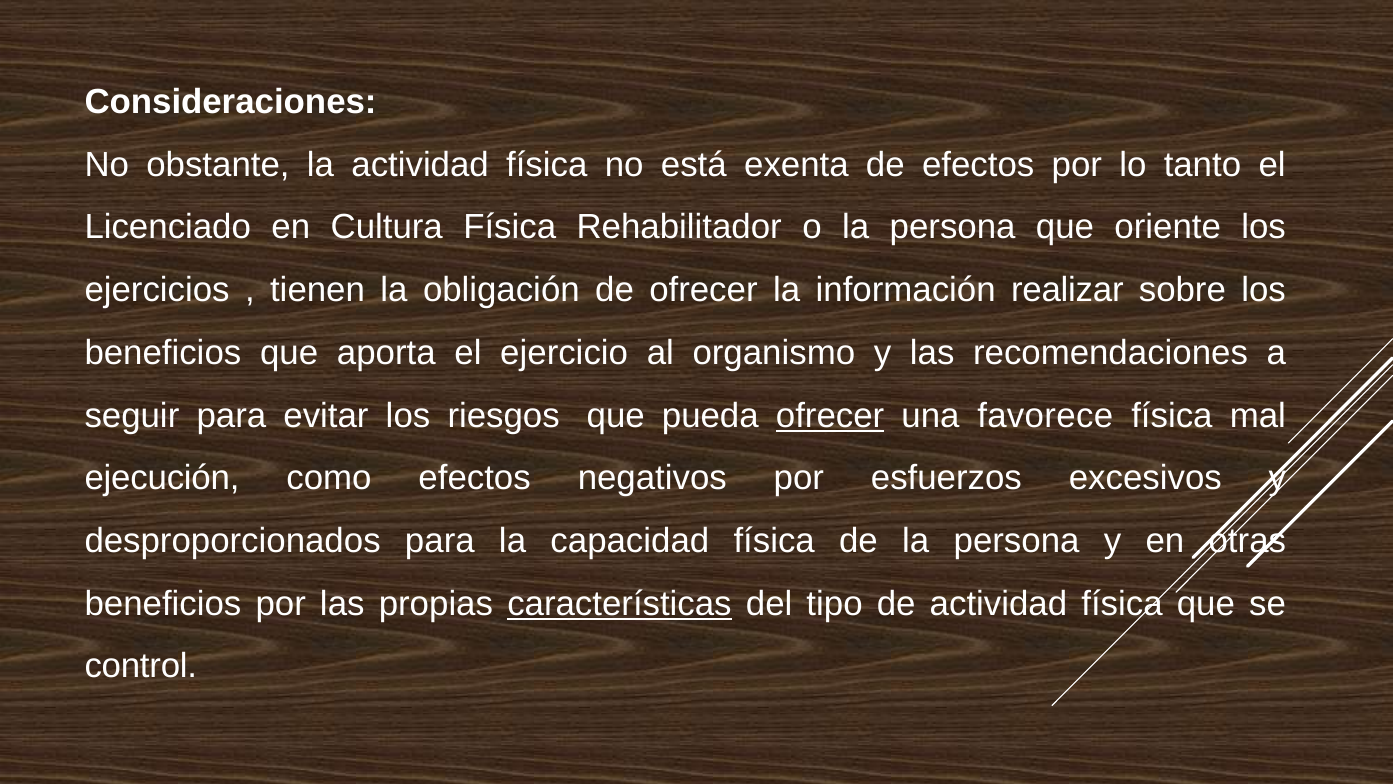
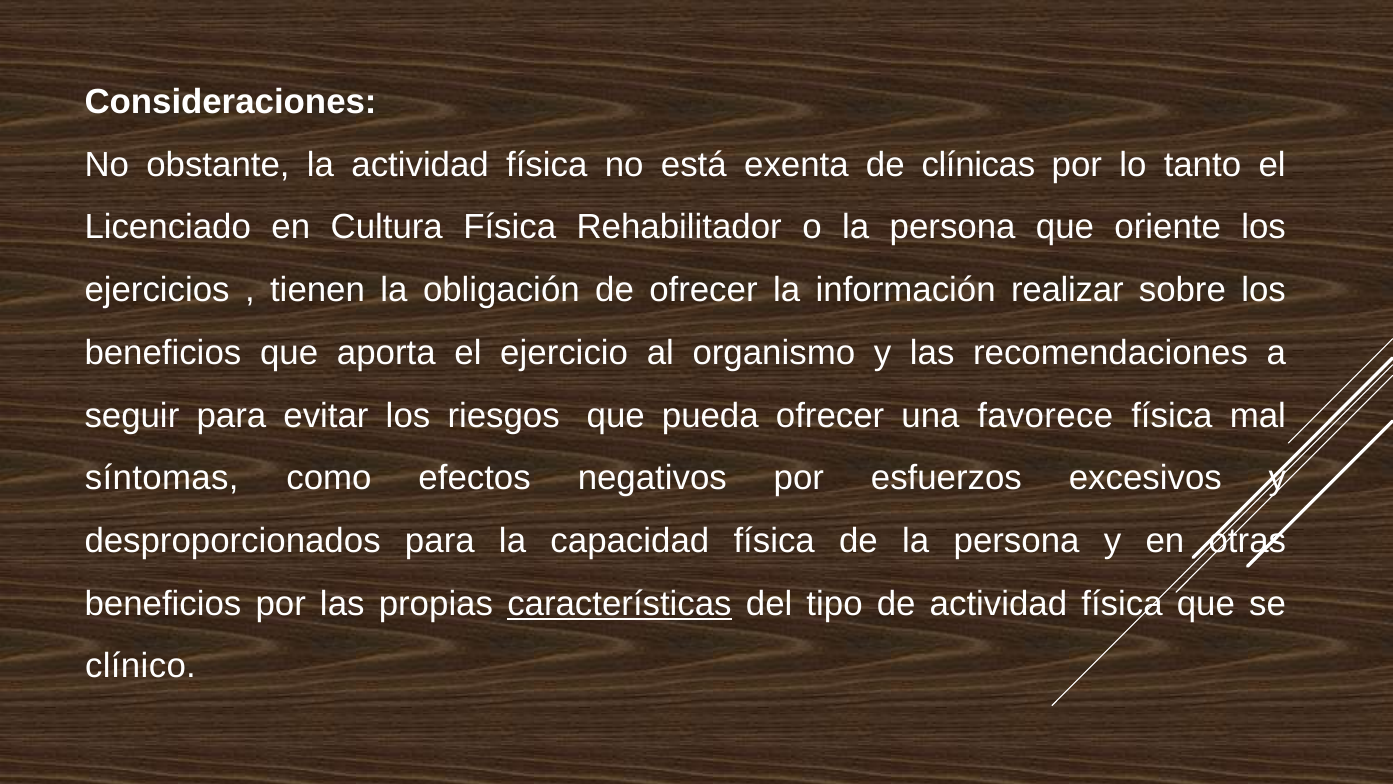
de efectos: efectos -> clínicas (978, 165)
ofrecer underline: present -> none (830, 415)
ejecución: ejecución -> síntomas (162, 478)
control: control -> clínico (140, 666)
